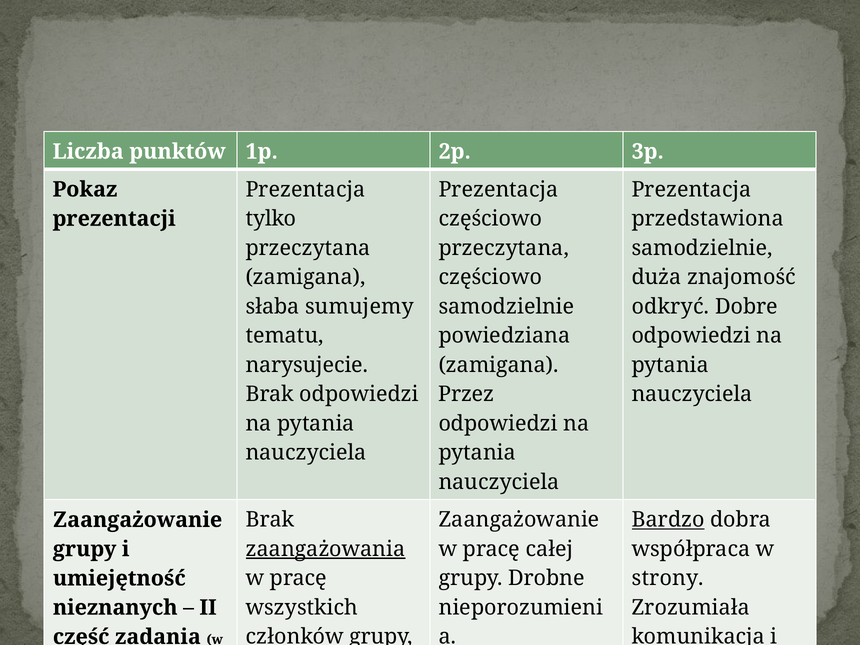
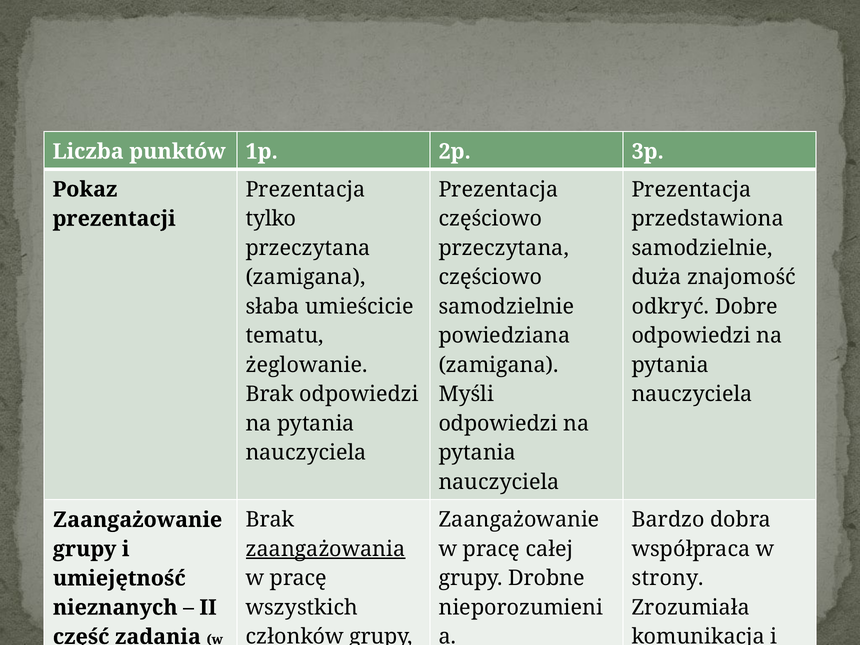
słaba sumujemy: sumujemy -> umieścicie (359, 306)
narysujecie: narysujecie -> żeglowanie (307, 365)
Przez: Przez -> Myśli (466, 394)
Bardzo underline: present -> none (668, 520)
